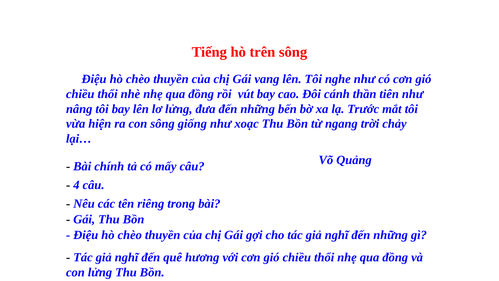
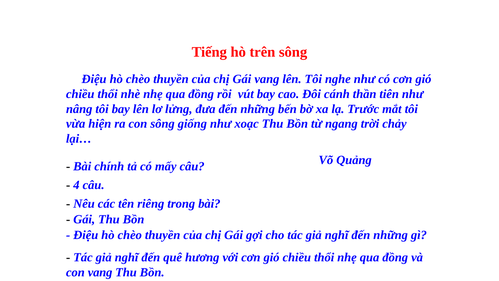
con lửng: lửng -> vang (100, 272)
